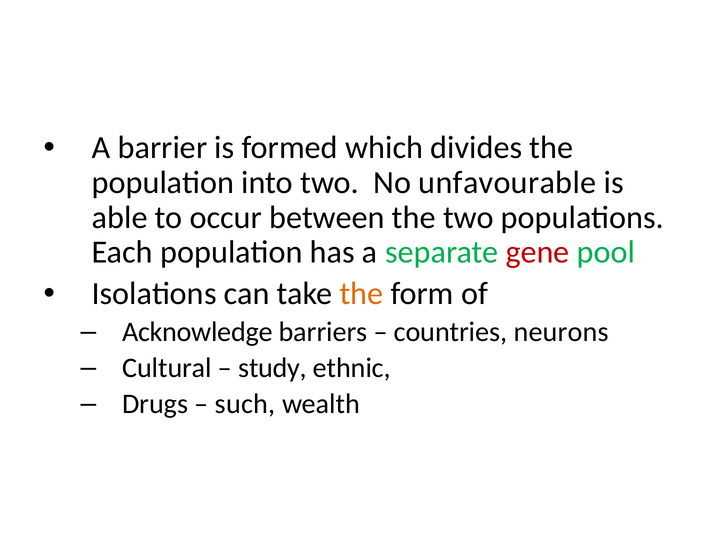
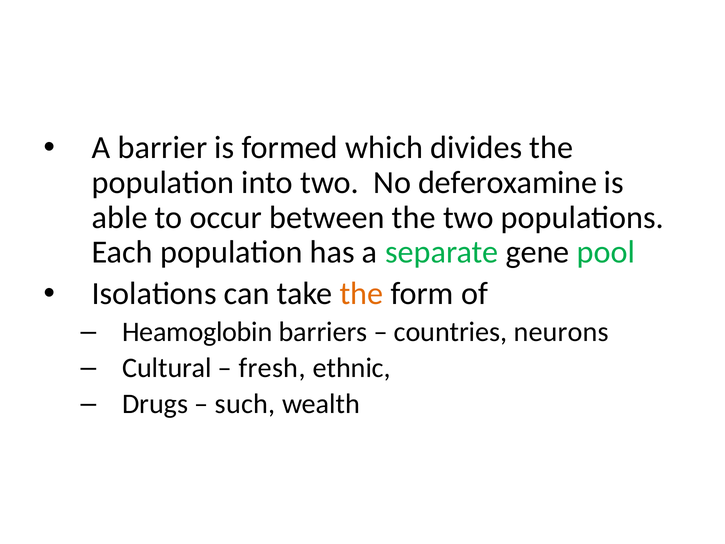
unfavourable: unfavourable -> deferoxamine (508, 183)
gene colour: red -> black (538, 252)
Acknowledge: Acknowledge -> Heamoglobin (197, 332)
study: study -> fresh (272, 368)
